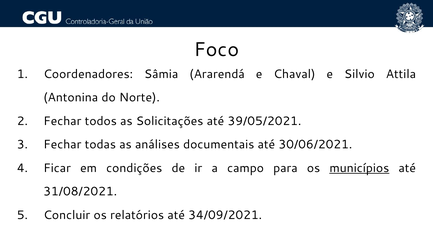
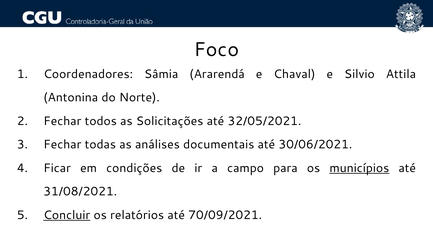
39/05/2021: 39/05/2021 -> 32/05/2021 (264, 121)
Concluir underline: none -> present (67, 215)
34/09/2021: 34/09/2021 -> 70/09/2021 (225, 215)
